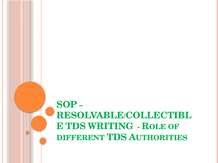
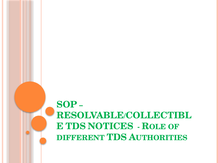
WRITING: WRITING -> NOTICES (111, 127)
